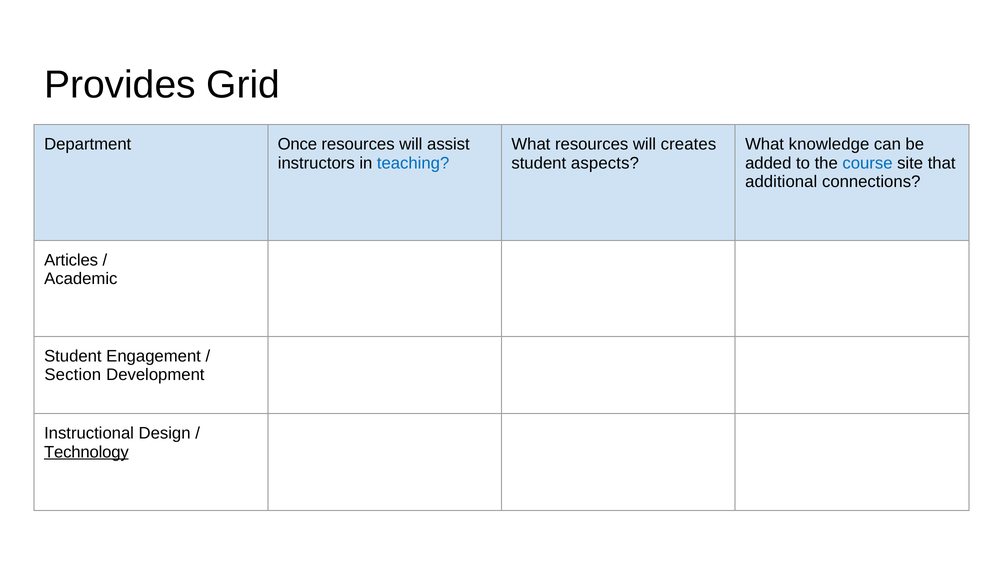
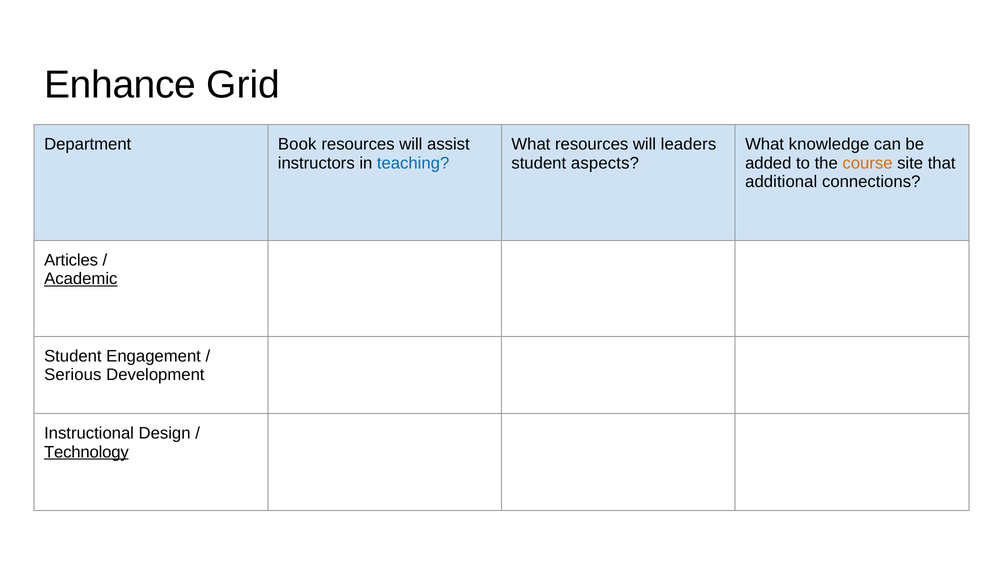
Provides: Provides -> Enhance (120, 85)
Once: Once -> Book (297, 144)
creates: creates -> leaders (688, 144)
course colour: blue -> orange (867, 163)
Academic underline: none -> present (81, 279)
Section: Section -> Serious (73, 375)
